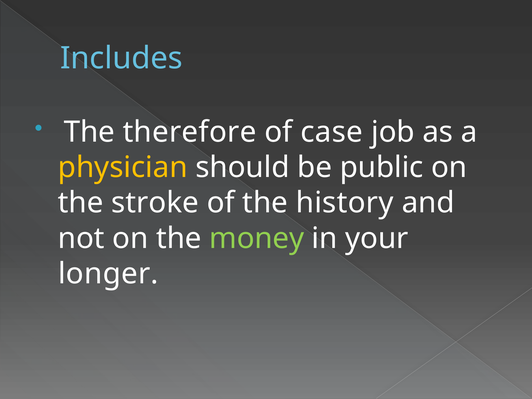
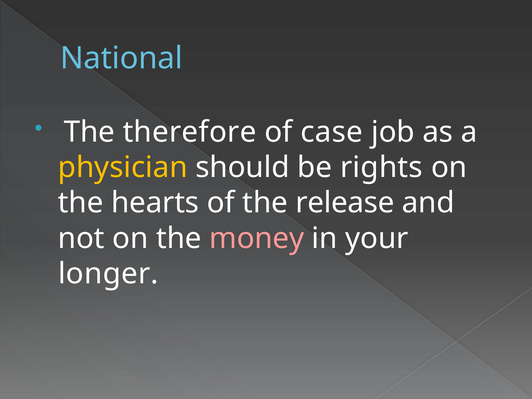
Includes: Includes -> National (121, 58)
public: public -> rights (381, 167)
stroke: stroke -> hearts (155, 203)
history: history -> release (345, 203)
money colour: light green -> pink (257, 238)
